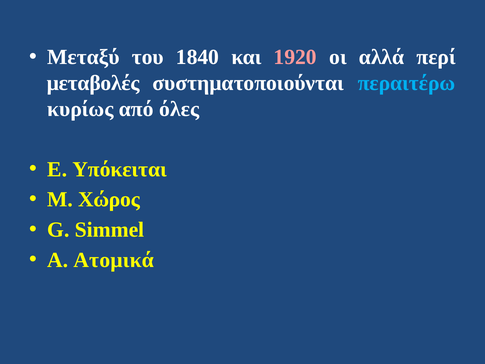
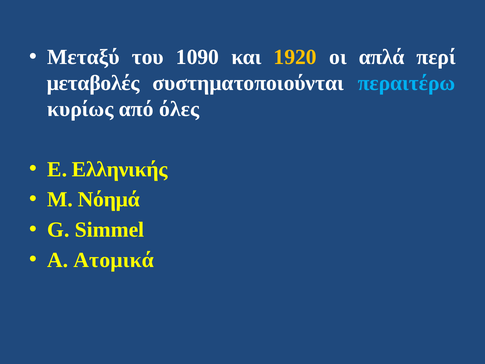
1840: 1840 -> 1090 (198, 57)
1920 colour: pink -> yellow (295, 57)
αλλά: αλλά -> απλά (382, 57)
Υπόκειται: Υπόκειται -> Ελληνικής (120, 169)
Χώρος: Χώρος -> Νόημά (109, 199)
